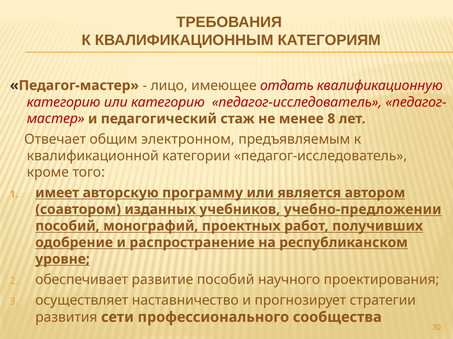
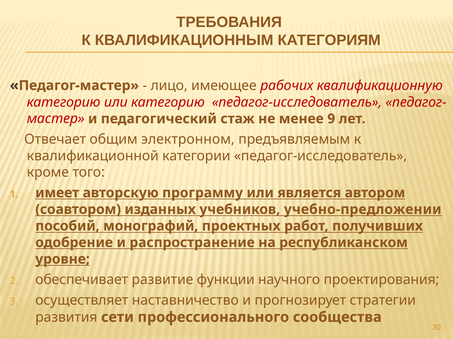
отдать: отдать -> рабочих (287, 86)
8: 8 -> 9 (331, 119)
развитие пособий: пособий -> функции (226, 280)
